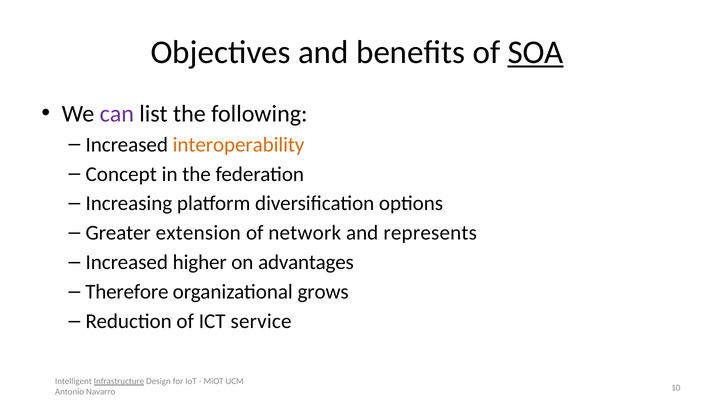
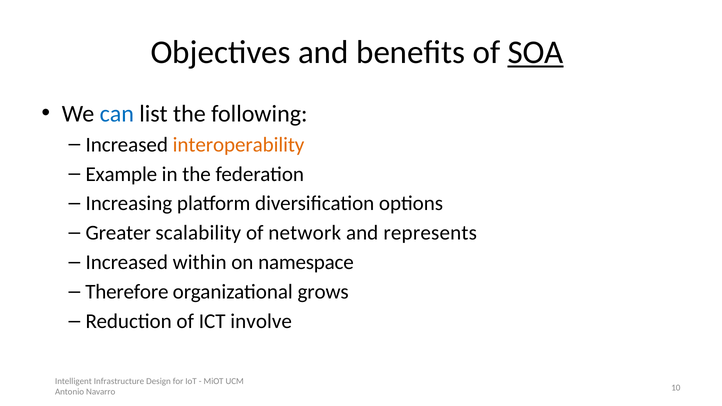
can colour: purple -> blue (117, 114)
Concept: Concept -> Example (121, 174)
extension: extension -> scalability (198, 233)
higher: higher -> within (200, 262)
advantages: advantages -> namespace (306, 262)
service: service -> involve (261, 321)
Infrastructure underline: present -> none (119, 381)
